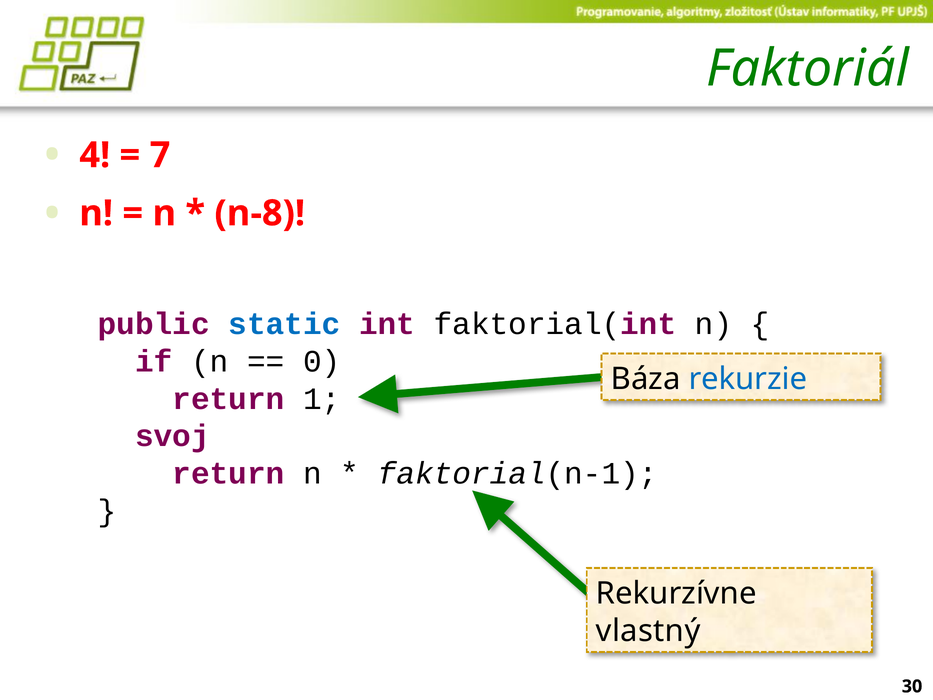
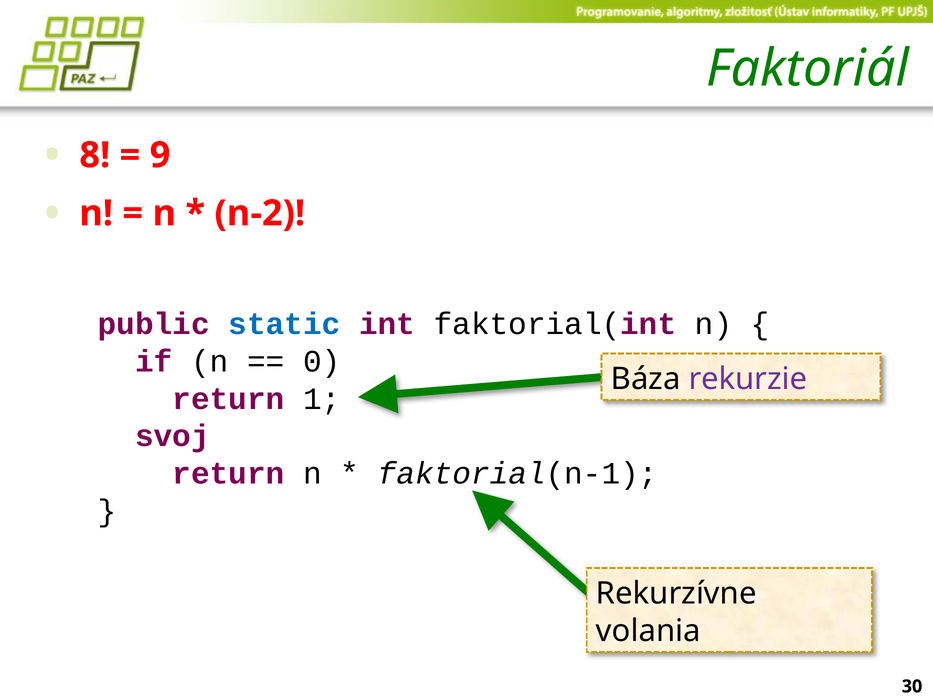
4: 4 -> 8 (95, 155)
7: 7 -> 9 (160, 155)
n-8: n-8 -> n-2 (260, 213)
rekurzie colour: blue -> purple (748, 379)
vlastný: vlastný -> volania (648, 631)
